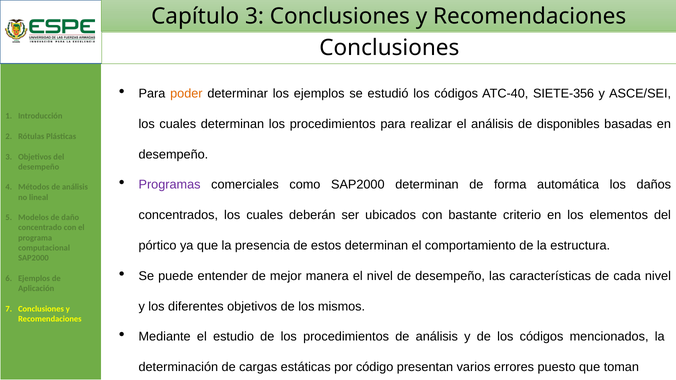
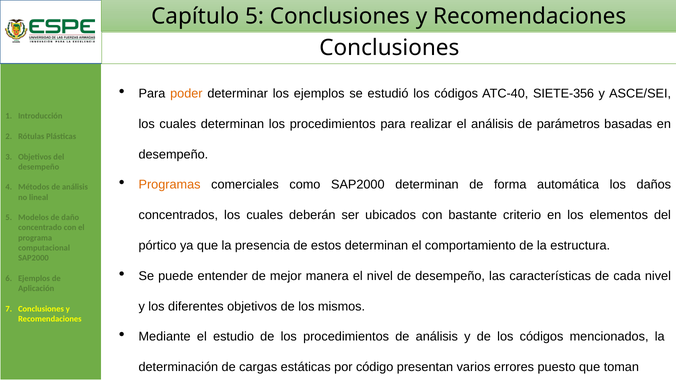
Capítulo 3: 3 -> 5 (255, 16)
disponibles: disponibles -> parámetros (568, 124)
Programas colour: purple -> orange (170, 185)
